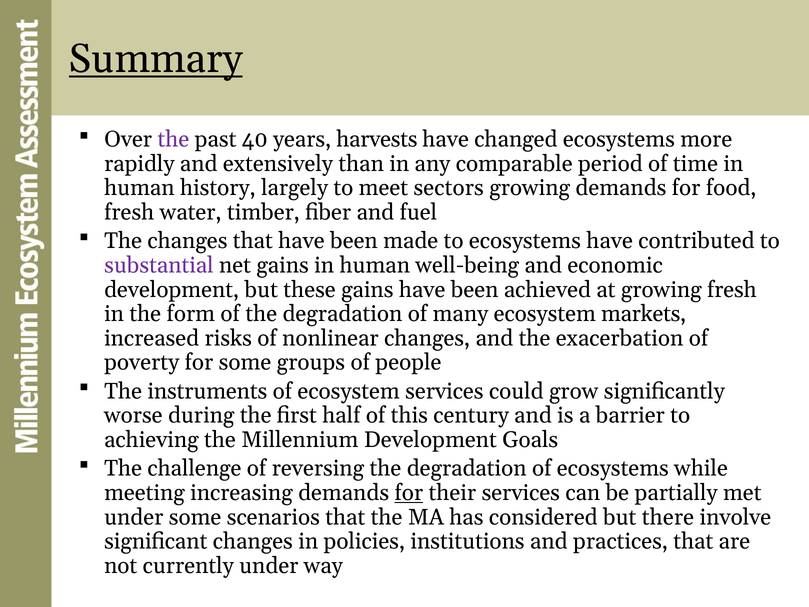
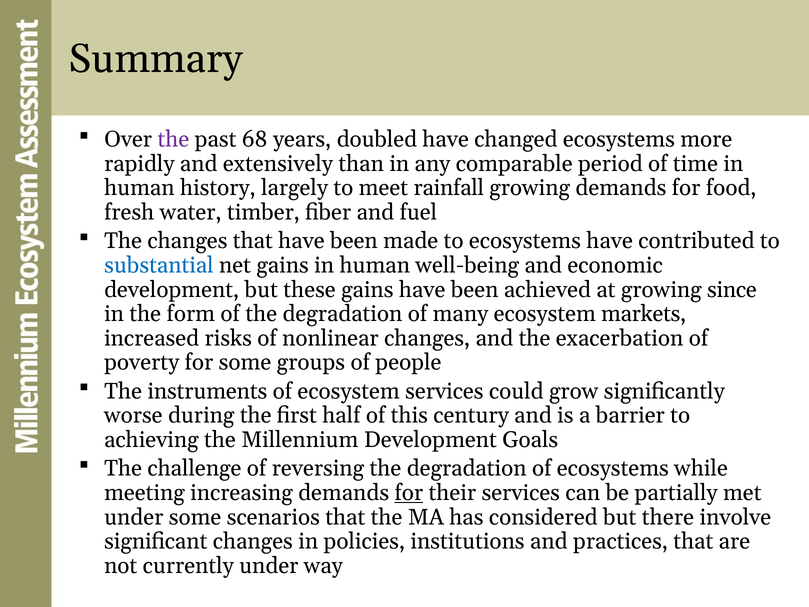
Summary underline: present -> none (156, 59)
40: 40 -> 68 (255, 139)
harvests: harvests -> doubled (377, 139)
sectors: sectors -> rainfall (449, 188)
substantial colour: purple -> blue (159, 265)
growing fresh: fresh -> since (732, 289)
